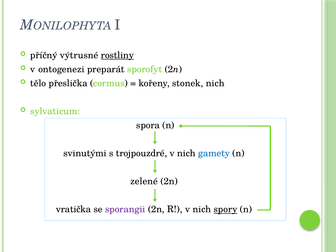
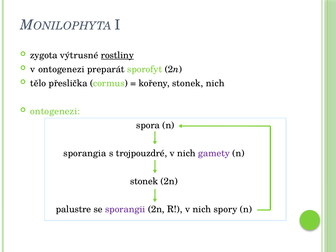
příčný: příčný -> zygota (44, 55)
sylvaticum: sylvaticum -> ontogenezi (55, 111)
svinutými: svinutými -> sporangia (85, 153)
gamety colour: blue -> purple (214, 153)
zelené: zelené -> stonek (144, 181)
vratička: vratička -> palustre (74, 209)
spory underline: present -> none (225, 209)
